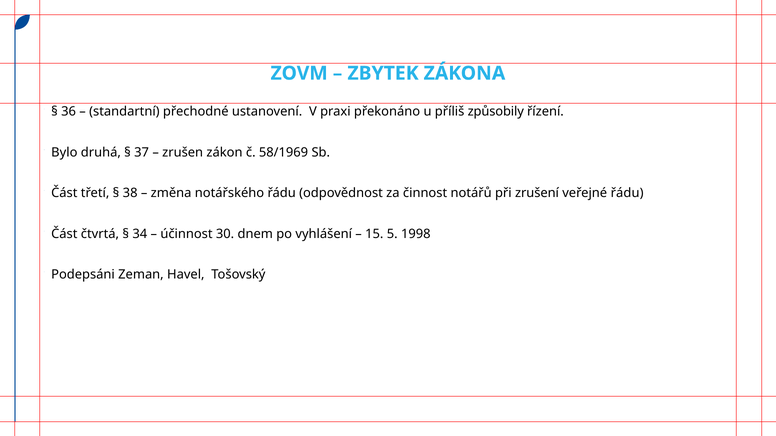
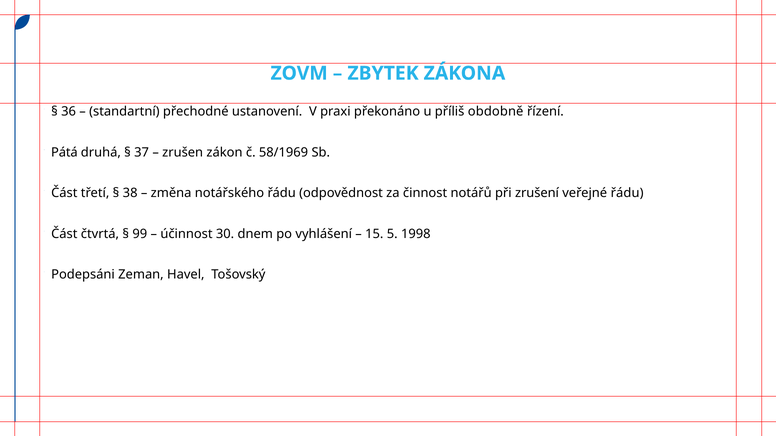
způsobily: způsobily -> obdobně (496, 112)
Bylo: Bylo -> Pátá (64, 153)
34: 34 -> 99 (140, 234)
